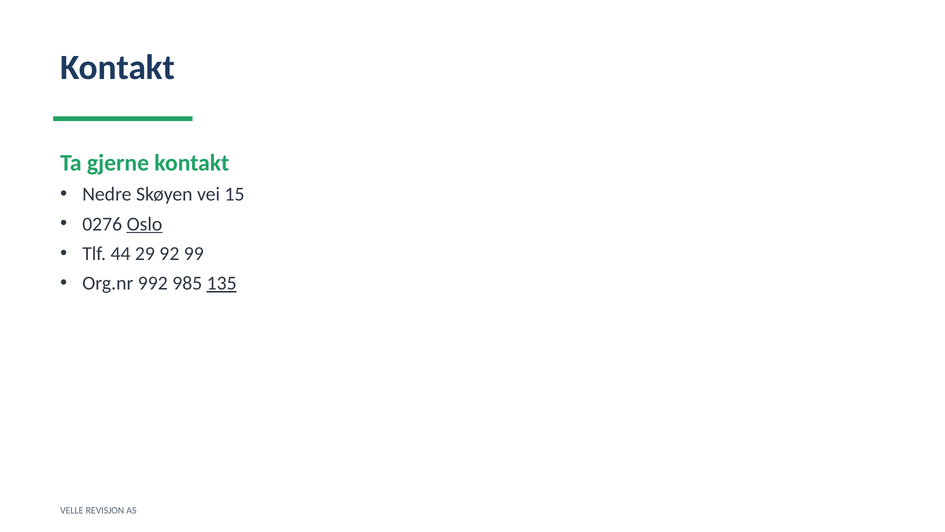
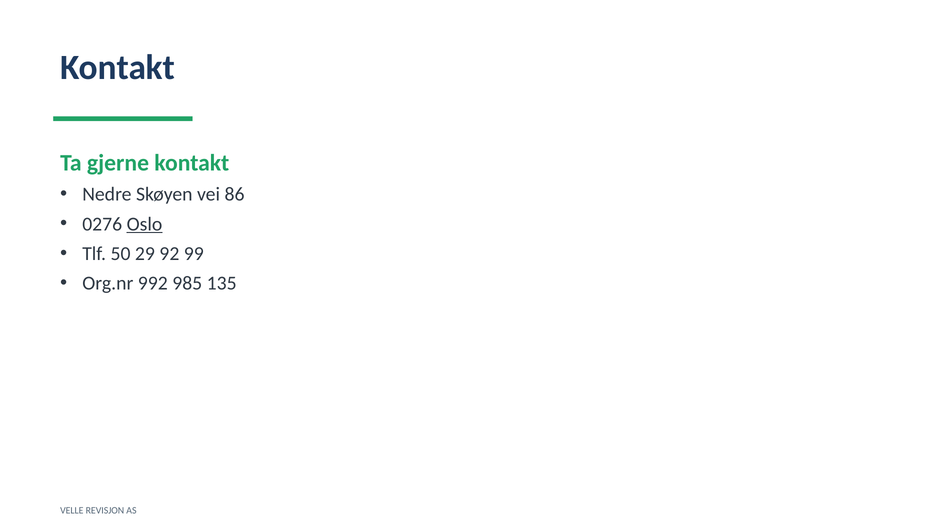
15: 15 -> 86 (235, 194)
44: 44 -> 50 (121, 253)
135 underline: present -> none (222, 283)
